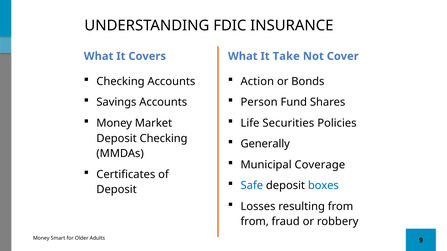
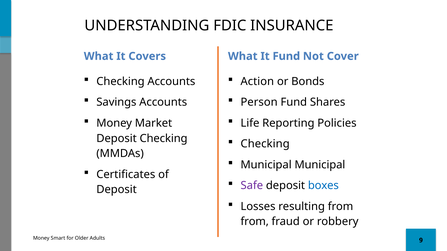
It Take: Take -> Fund (286, 56)
Securities: Securities -> Reporting (288, 123)
Generally: Generally -> Checking (265, 144)
Municipal Coverage: Coverage -> Municipal (320, 165)
Safe colour: blue -> purple (252, 186)
